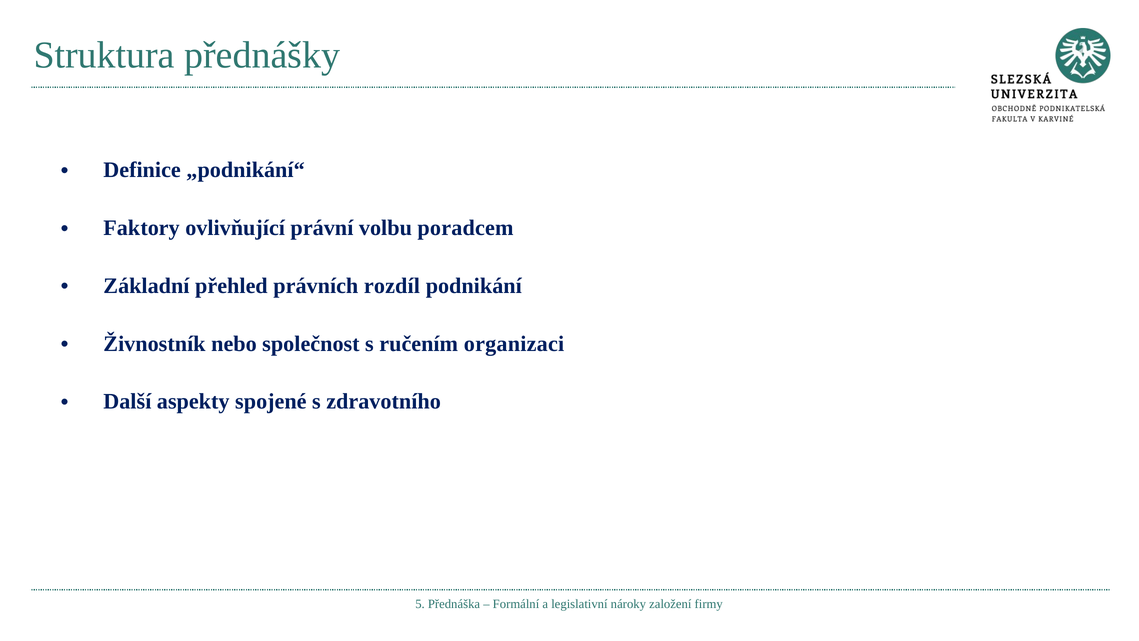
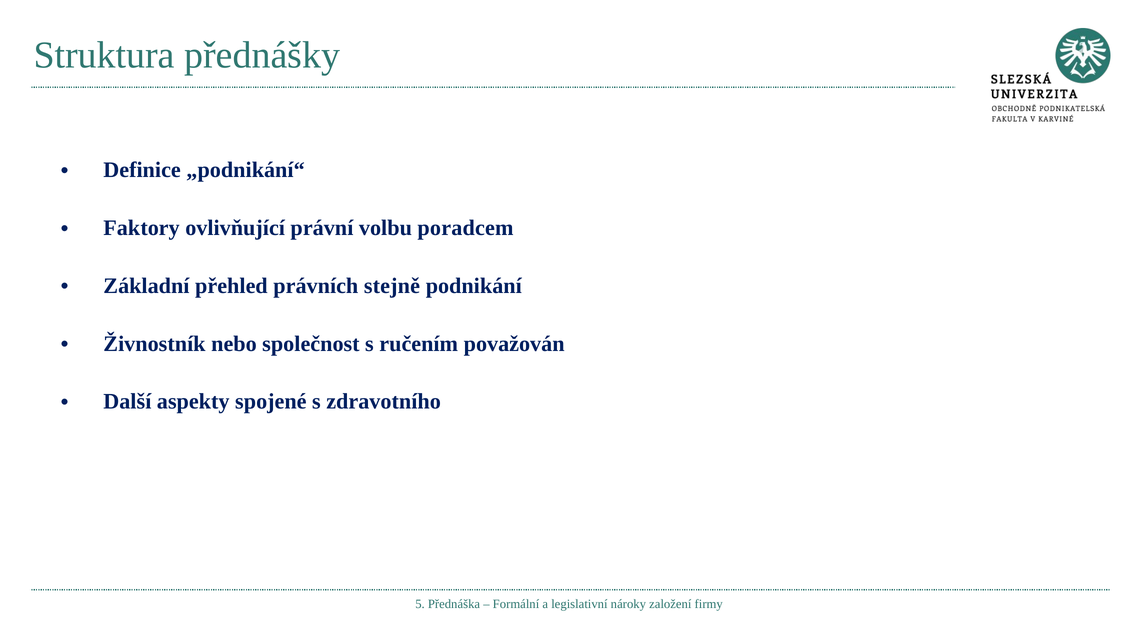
rozdíl: rozdíl -> stejně (392, 286)
organizaci: organizaci -> považován (514, 344)
